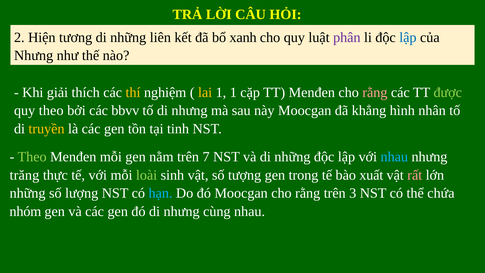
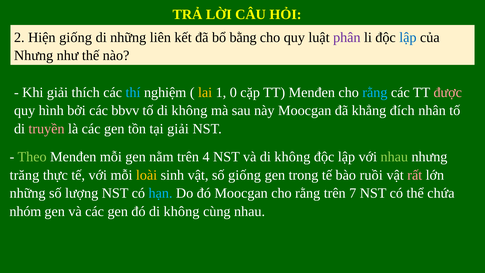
Hiện tương: tương -> giống (76, 37)
xanh: xanh -> bằng (243, 37)
thí colour: yellow -> light blue (133, 92)
1 1: 1 -> 0 (233, 92)
rằng colour: pink -> light blue (375, 92)
được colour: light green -> pink (448, 92)
quy theo: theo -> hình (51, 111)
tố di nhưng: nhưng -> không (189, 111)
hình: hình -> đích (402, 111)
truyền colour: yellow -> pink (47, 129)
tại tinh: tinh -> giải (178, 129)
7: 7 -> 4 (206, 157)
và di những: những -> không (292, 157)
nhau colour: light blue -> light green (394, 157)
loài colour: light green -> yellow (147, 175)
số tượng: tượng -> giống (245, 175)
xuất: xuất -> ruồi (371, 175)
3: 3 -> 7 (353, 193)
đó di nhưng: nhưng -> không (182, 211)
